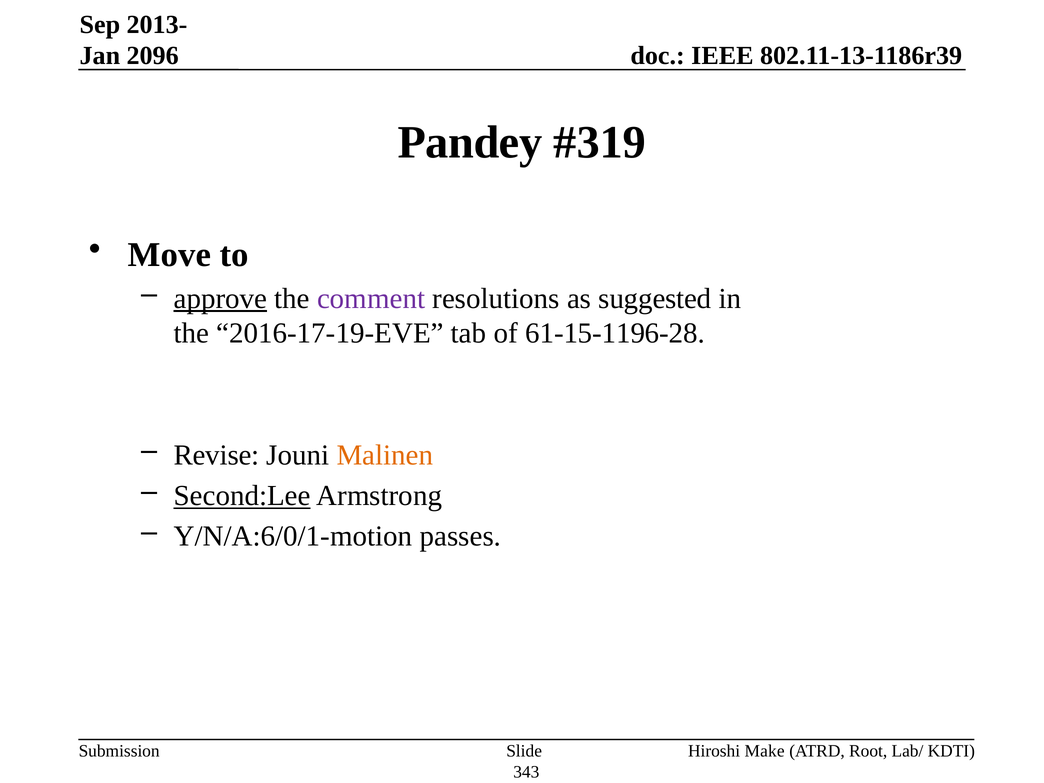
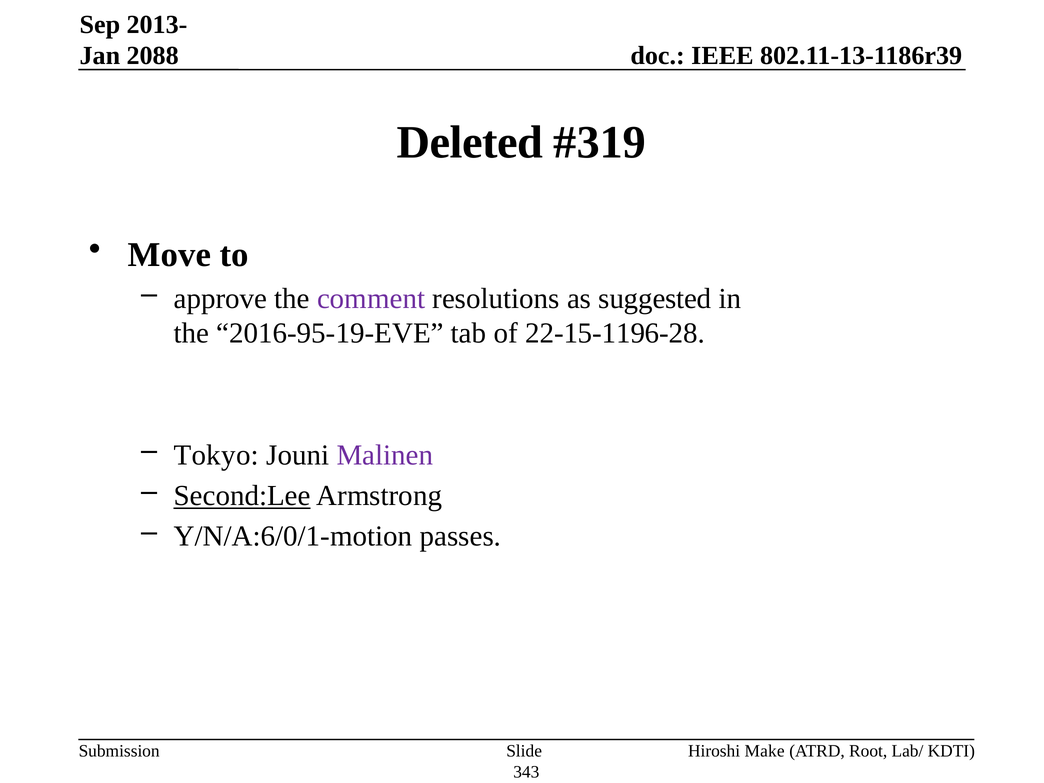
2096: 2096 -> 2088 (153, 56)
Pandey: Pandey -> Deleted (470, 142)
approve underline: present -> none (220, 298)
2016-17-19-EVE: 2016-17-19-EVE -> 2016-95-19-EVE (330, 333)
61-15-1196-28: 61-15-1196-28 -> 22-15-1196-28 (615, 333)
Revise: Revise -> Tokyo (216, 455)
Malinen colour: orange -> purple (385, 455)
